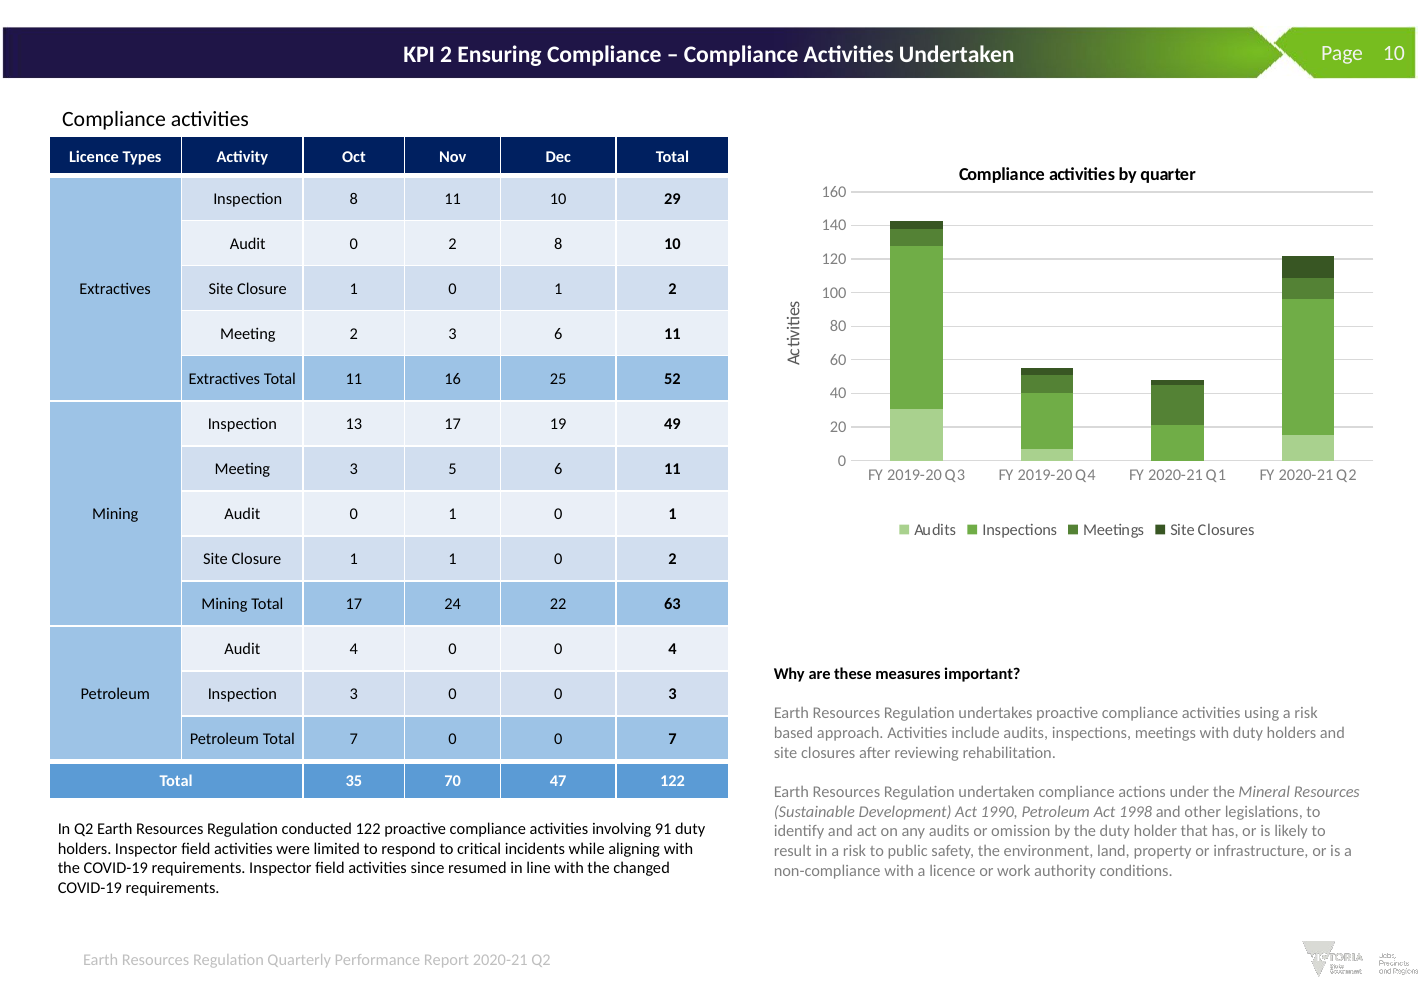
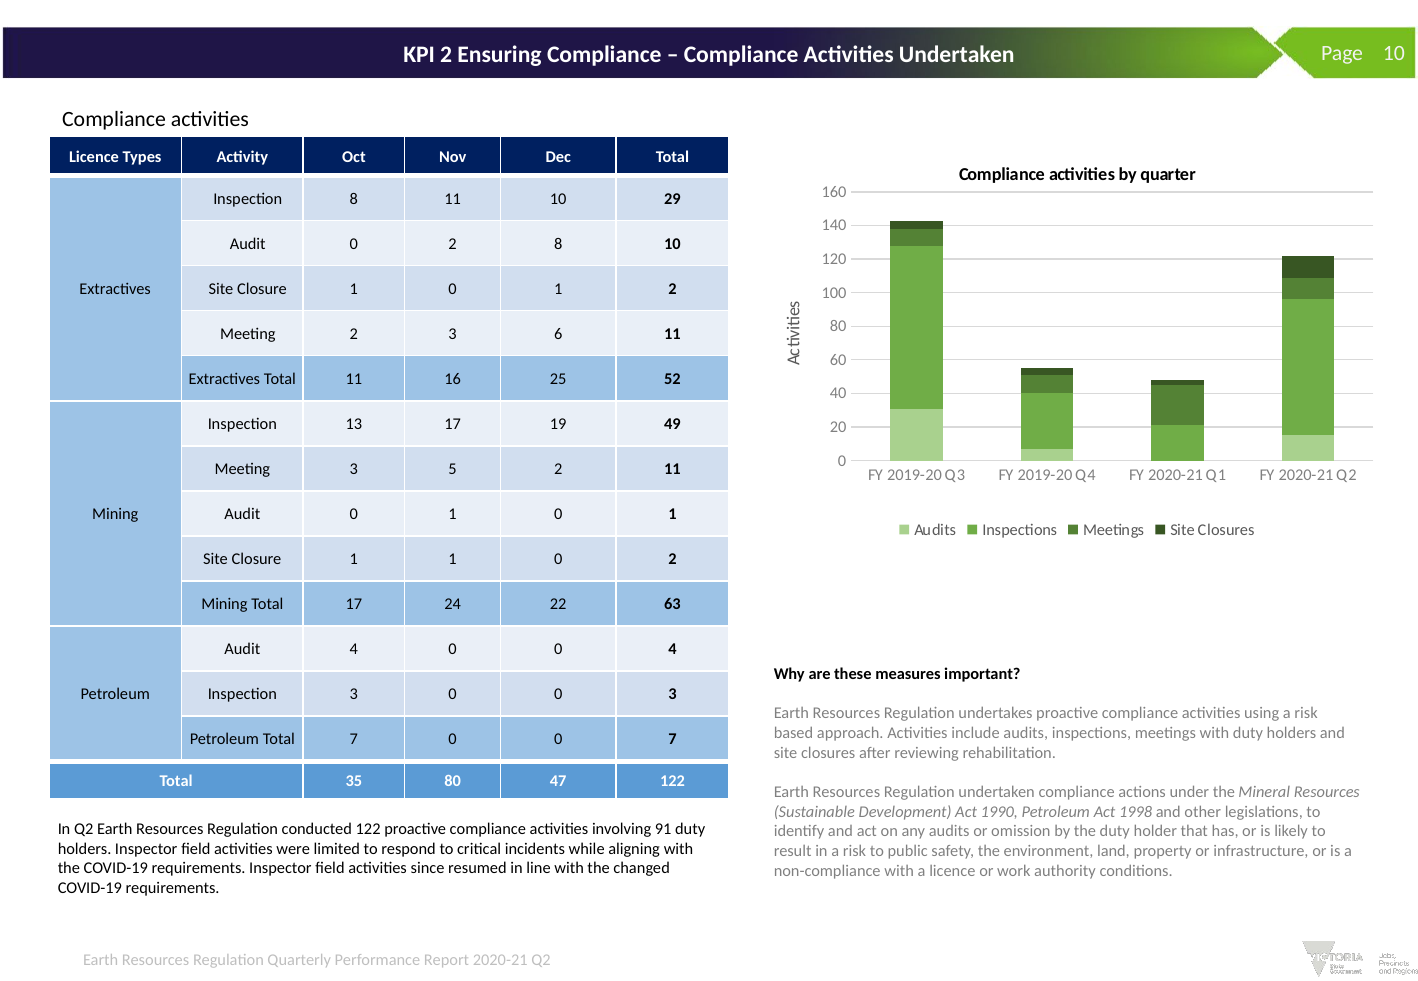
5 6: 6 -> 2 (558, 469)
35 70: 70 -> 80 (453, 781)
